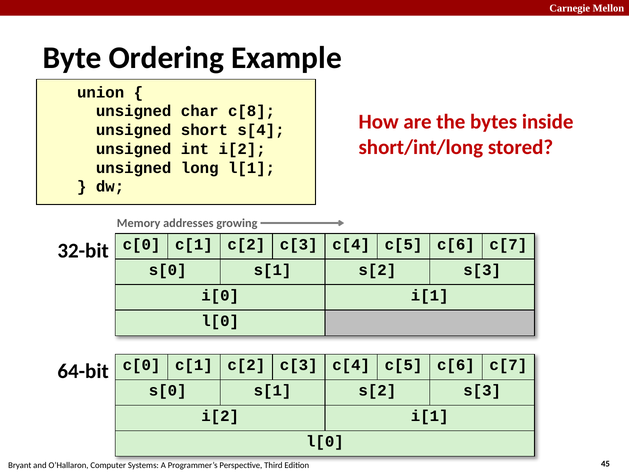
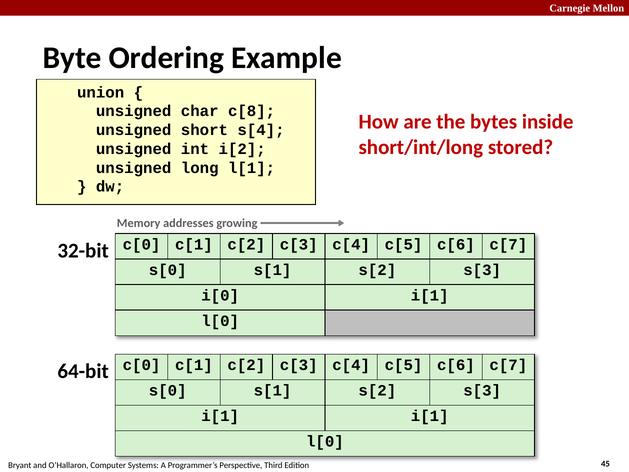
i[2: i[2 -> i[1 (220, 416)
